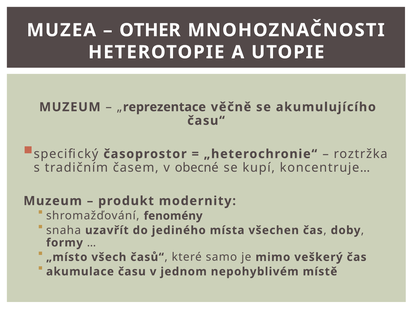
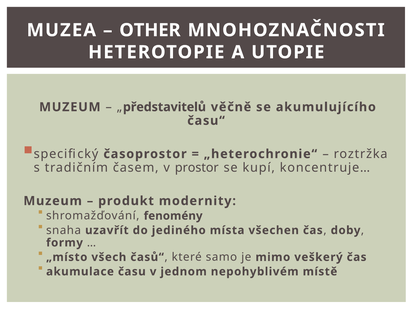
reprezentace: reprezentace -> představitelů (164, 107)
obecné: obecné -> prostor (197, 167)
